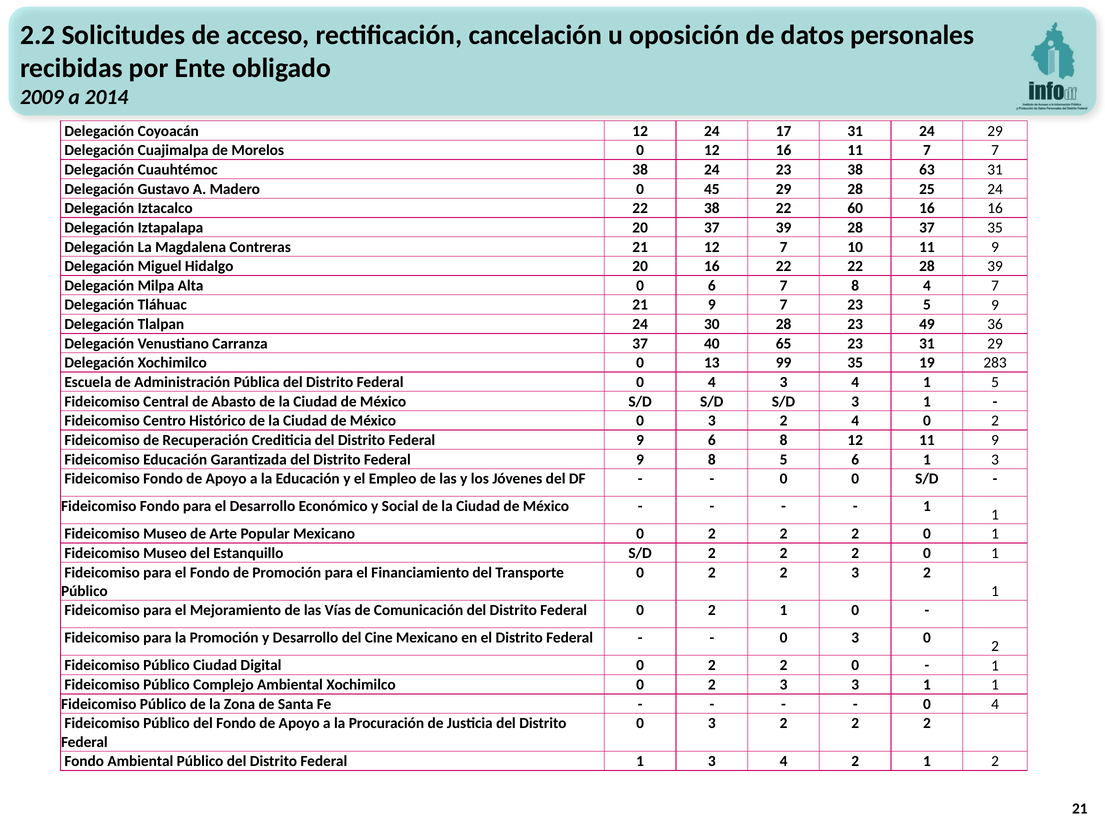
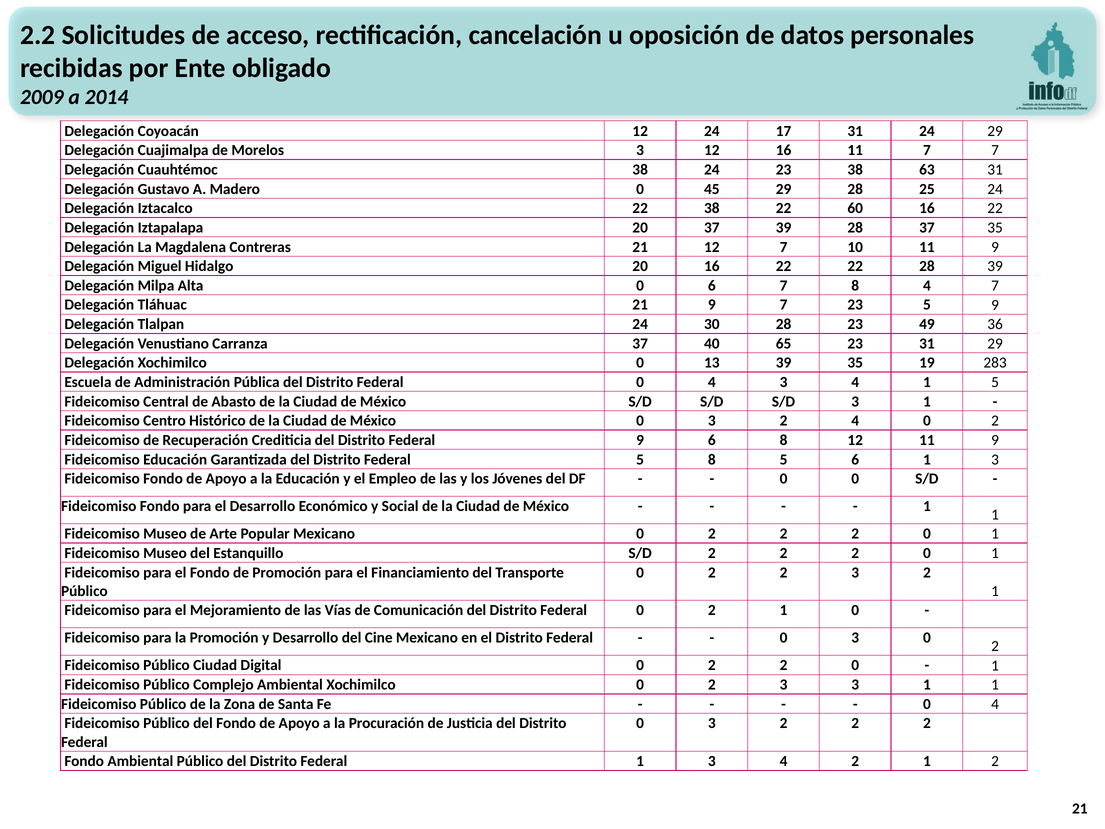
Morelos 0: 0 -> 3 (640, 150)
60 16 16: 16 -> 22 (995, 208)
13 99: 99 -> 39 (784, 363)
9: 9 -> 5 (640, 459)
